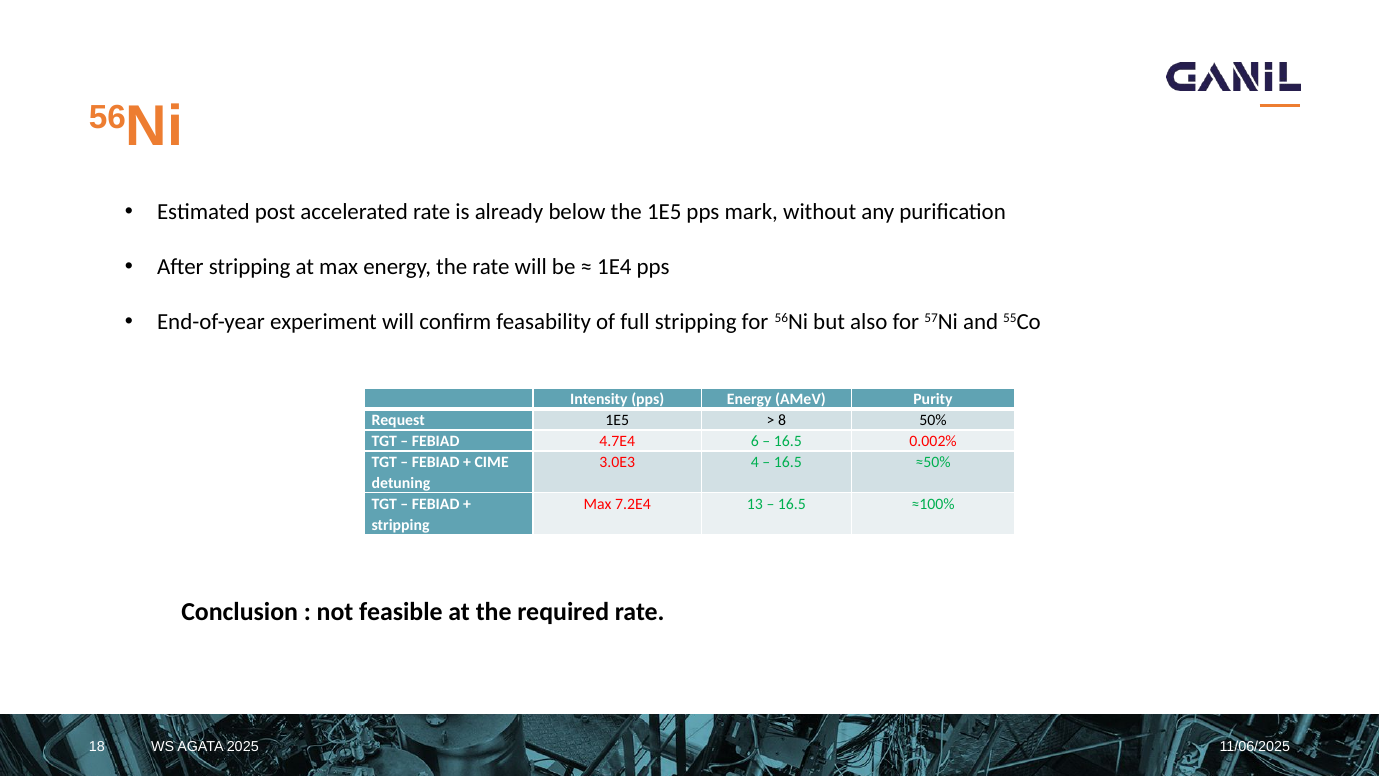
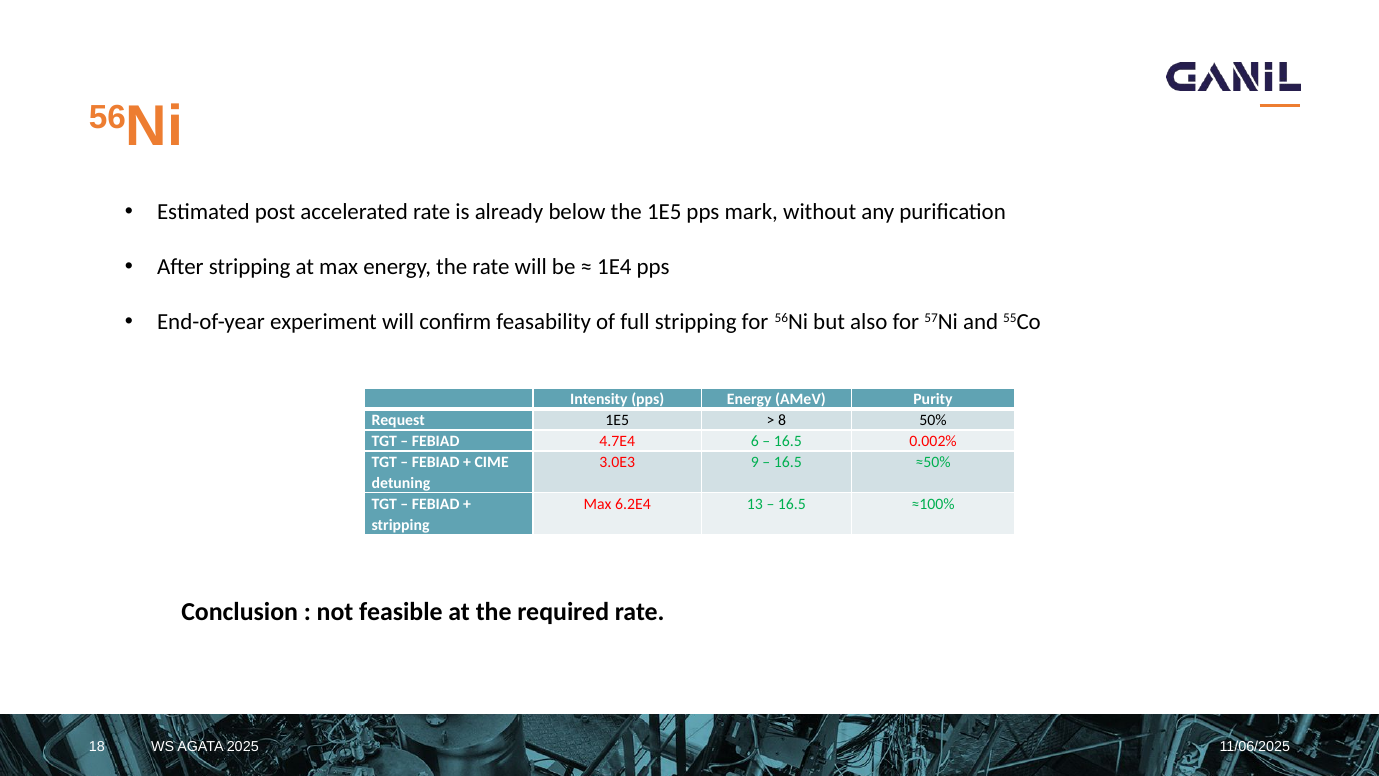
4: 4 -> 9 (755, 462)
7.2E4: 7.2E4 -> 6.2E4 (633, 504)
